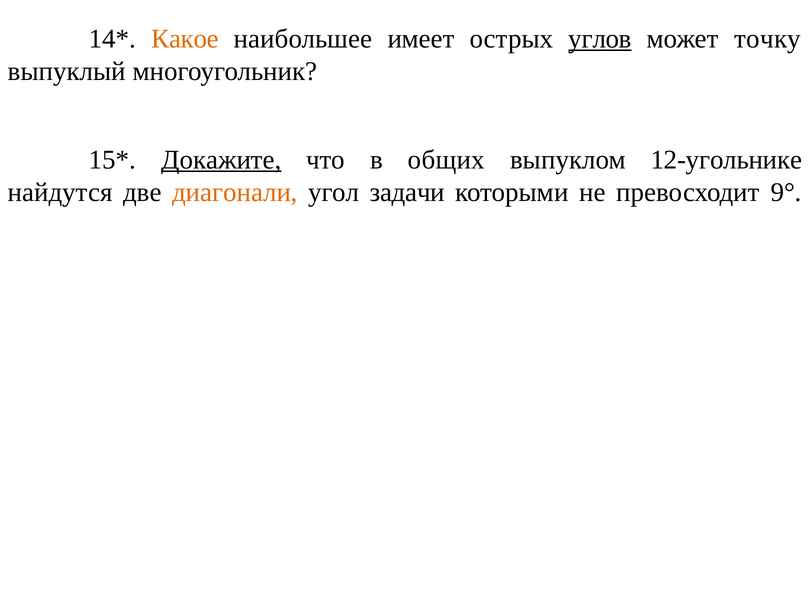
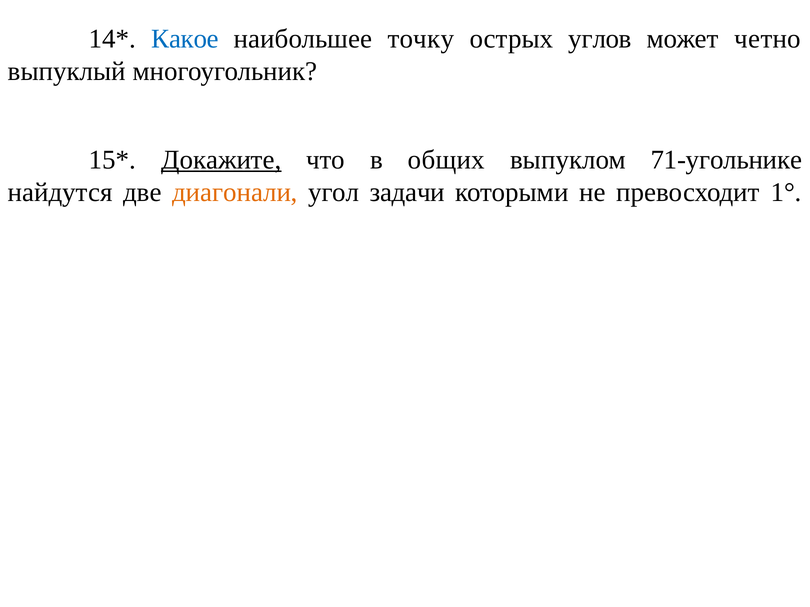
Какое colour: orange -> blue (185, 39)
имеет: имеет -> точку (421, 39)
углов underline: present -> none (600, 39)
точку: точку -> четно (768, 39)
12-угольнике: 12-угольнике -> 71-угольнике (726, 160)
9°: 9° -> 1° (786, 192)
